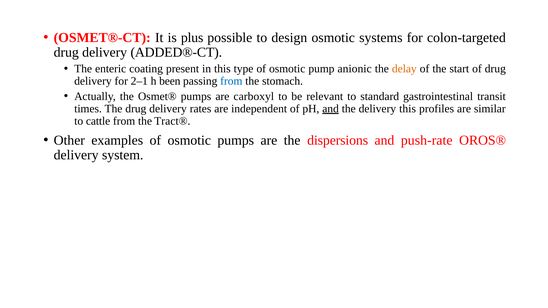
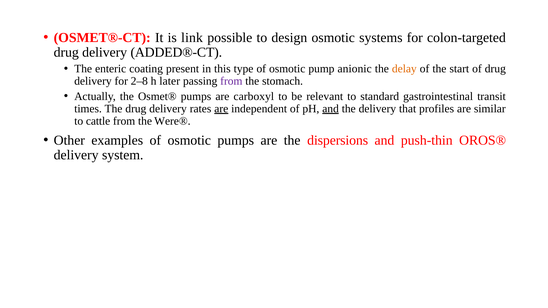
plus: plus -> link (192, 38)
2–1: 2–1 -> 2–8 (139, 81)
been: been -> later (170, 81)
from colour: blue -> purple (231, 81)
are underline: none -> present (221, 109)
delivery this: this -> that (408, 109)
Tract®: Tract® -> Were® (172, 121)
push-rate: push-rate -> push-thin (427, 140)
